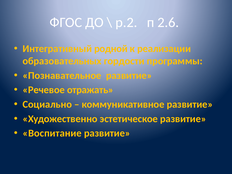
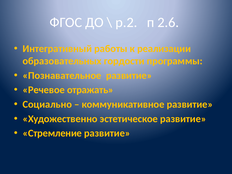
родной: родной -> работы (111, 49)
Воспитание: Воспитание -> Стремление (52, 133)
